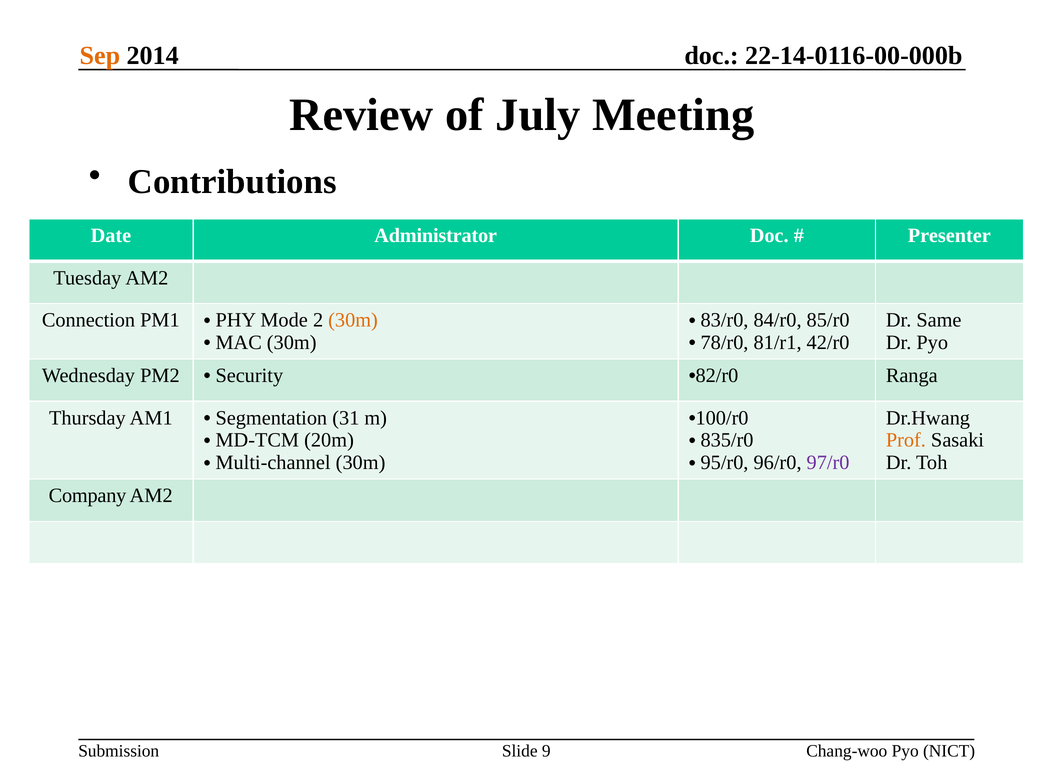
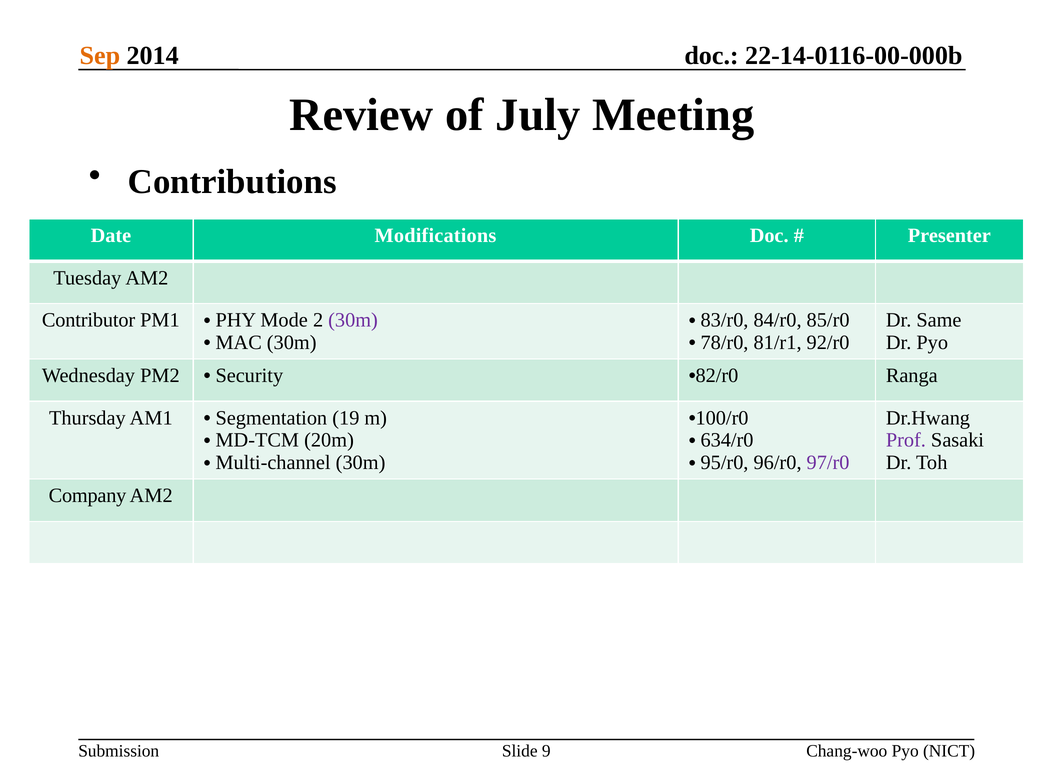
Administrator: Administrator -> Modifications (435, 235)
Connection: Connection -> Contributor (89, 320)
30m colour: orange -> purple (353, 320)
42/r0: 42/r0 -> 92/r0 (828, 343)
31: 31 -> 19 (346, 418)
Prof colour: orange -> purple (906, 440)
835/r0: 835/r0 -> 634/r0 (727, 440)
